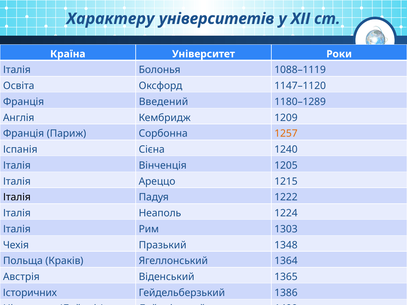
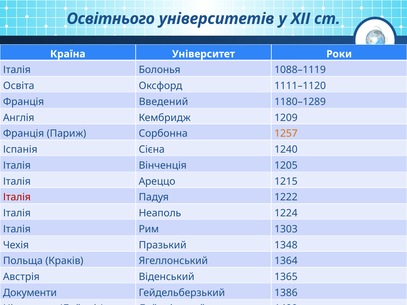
Характеру: Характеру -> Освітнього (111, 19)
1147–1120: 1147–1120 -> 1111–1120 (300, 86)
Італія colour: black -> red (17, 197)
Історичних: Історичних -> Документи (30, 293)
